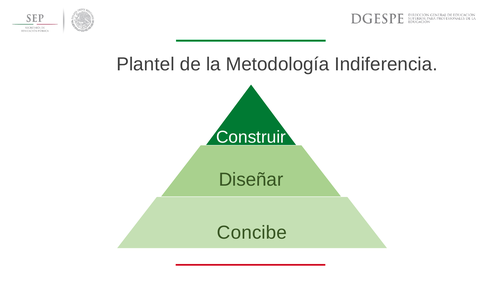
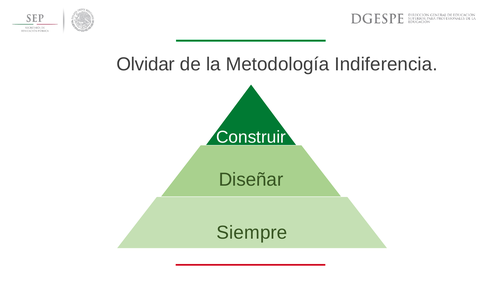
Plantel: Plantel -> Olvidar (146, 64)
Concibe: Concibe -> Siempre (252, 233)
